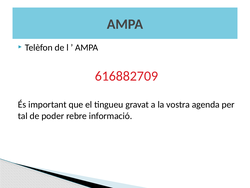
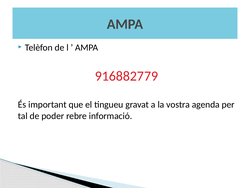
616882709: 616882709 -> 916882779 (126, 76)
